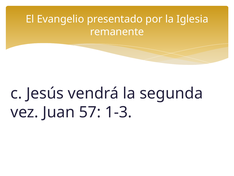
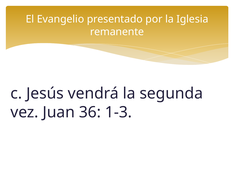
57: 57 -> 36 (90, 112)
